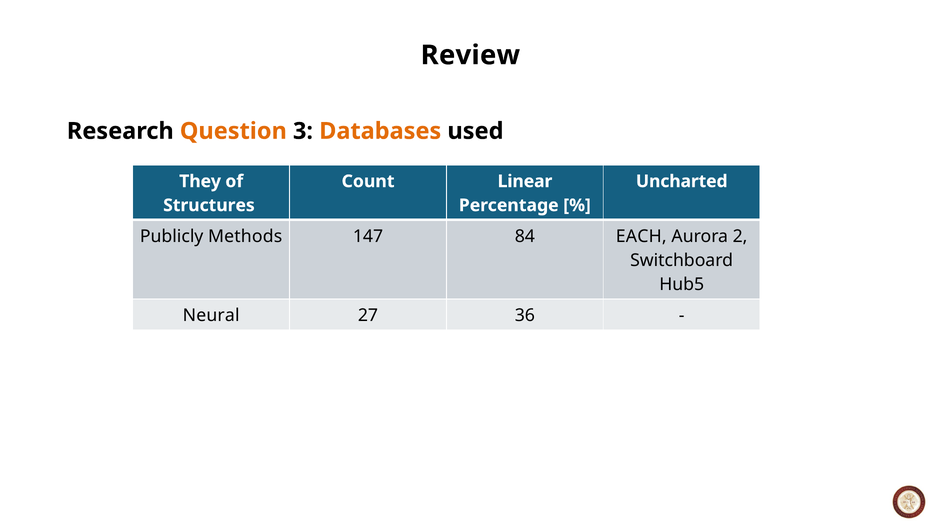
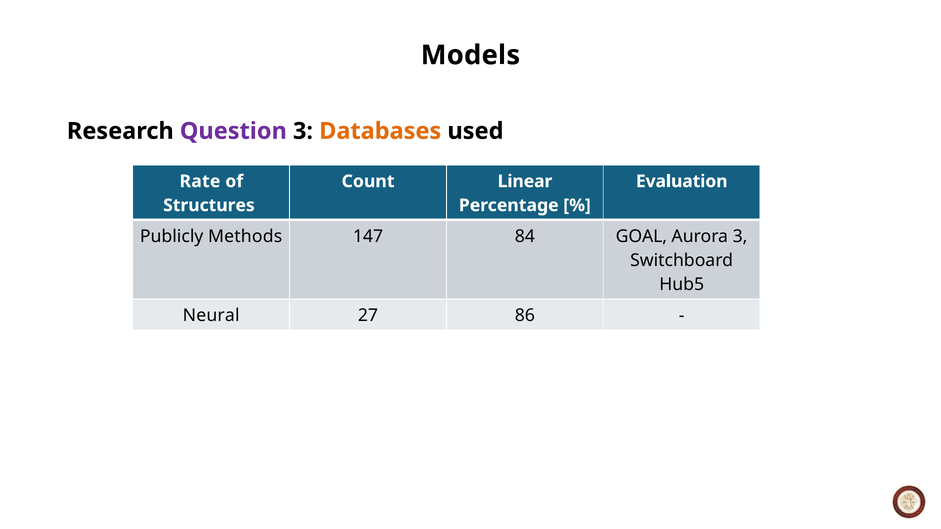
Review: Review -> Models (470, 55)
Question colour: orange -> purple (233, 131)
They: They -> Rate (200, 181)
Uncharted: Uncharted -> Evaluation (682, 181)
EACH: EACH -> GOAL (641, 237)
Aurora 2: 2 -> 3 (740, 237)
36: 36 -> 86 (525, 316)
